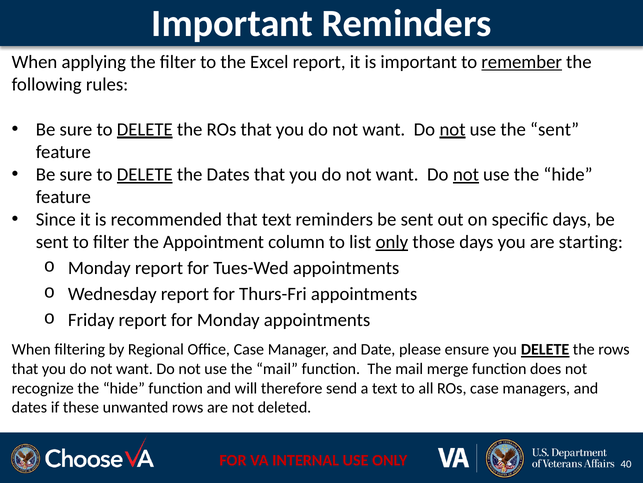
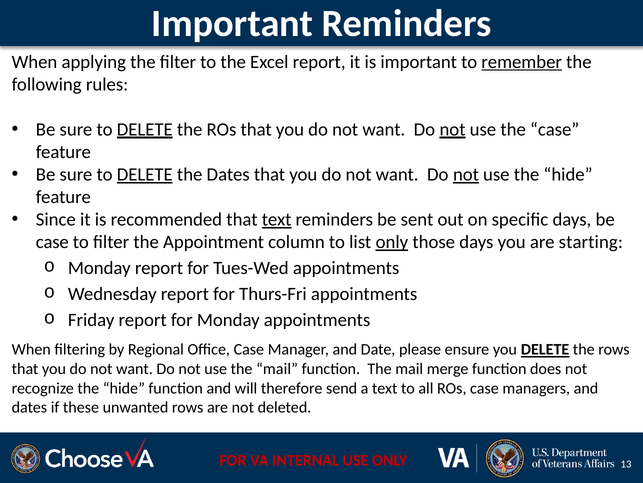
the sent: sent -> case (555, 129)
text underline: none -> present (277, 219)
sent: sent -> case (52, 242)
40: 40 -> 13 (626, 464)
